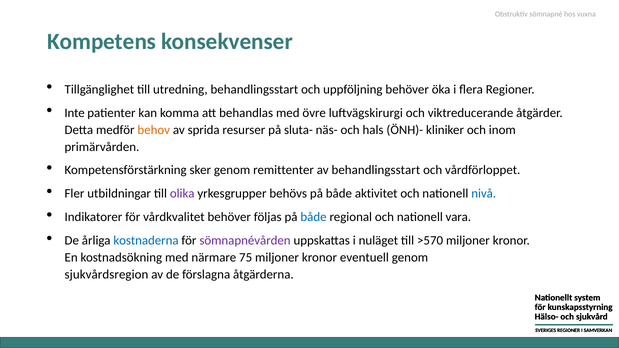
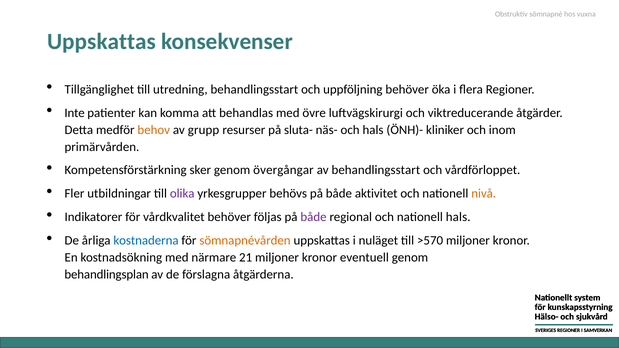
Kompetens: Kompetens -> Uppskattas (102, 42)
sprida: sprida -> grupp (204, 130)
remittenter: remittenter -> övergångar (283, 170)
nivå colour: blue -> orange (484, 194)
både colour: blue -> purple (313, 217)
nationell vara: vara -> hals (458, 217)
sömnapnévården colour: purple -> orange (245, 241)
75: 75 -> 21 (246, 258)
sjukvårdsregion: sjukvårdsregion -> behandlingsplan (107, 275)
